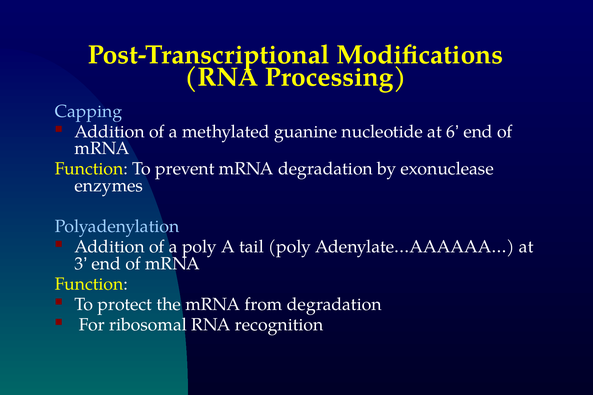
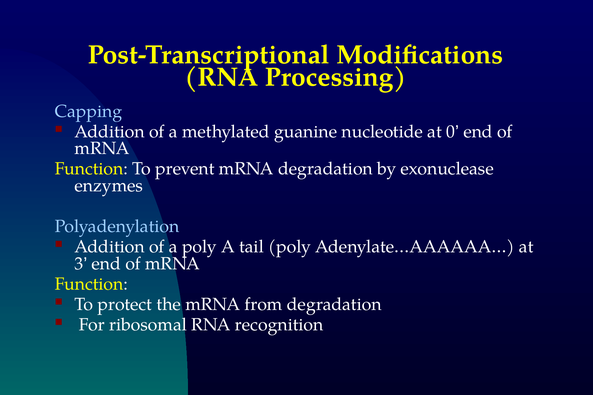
6: 6 -> 0 (451, 132)
